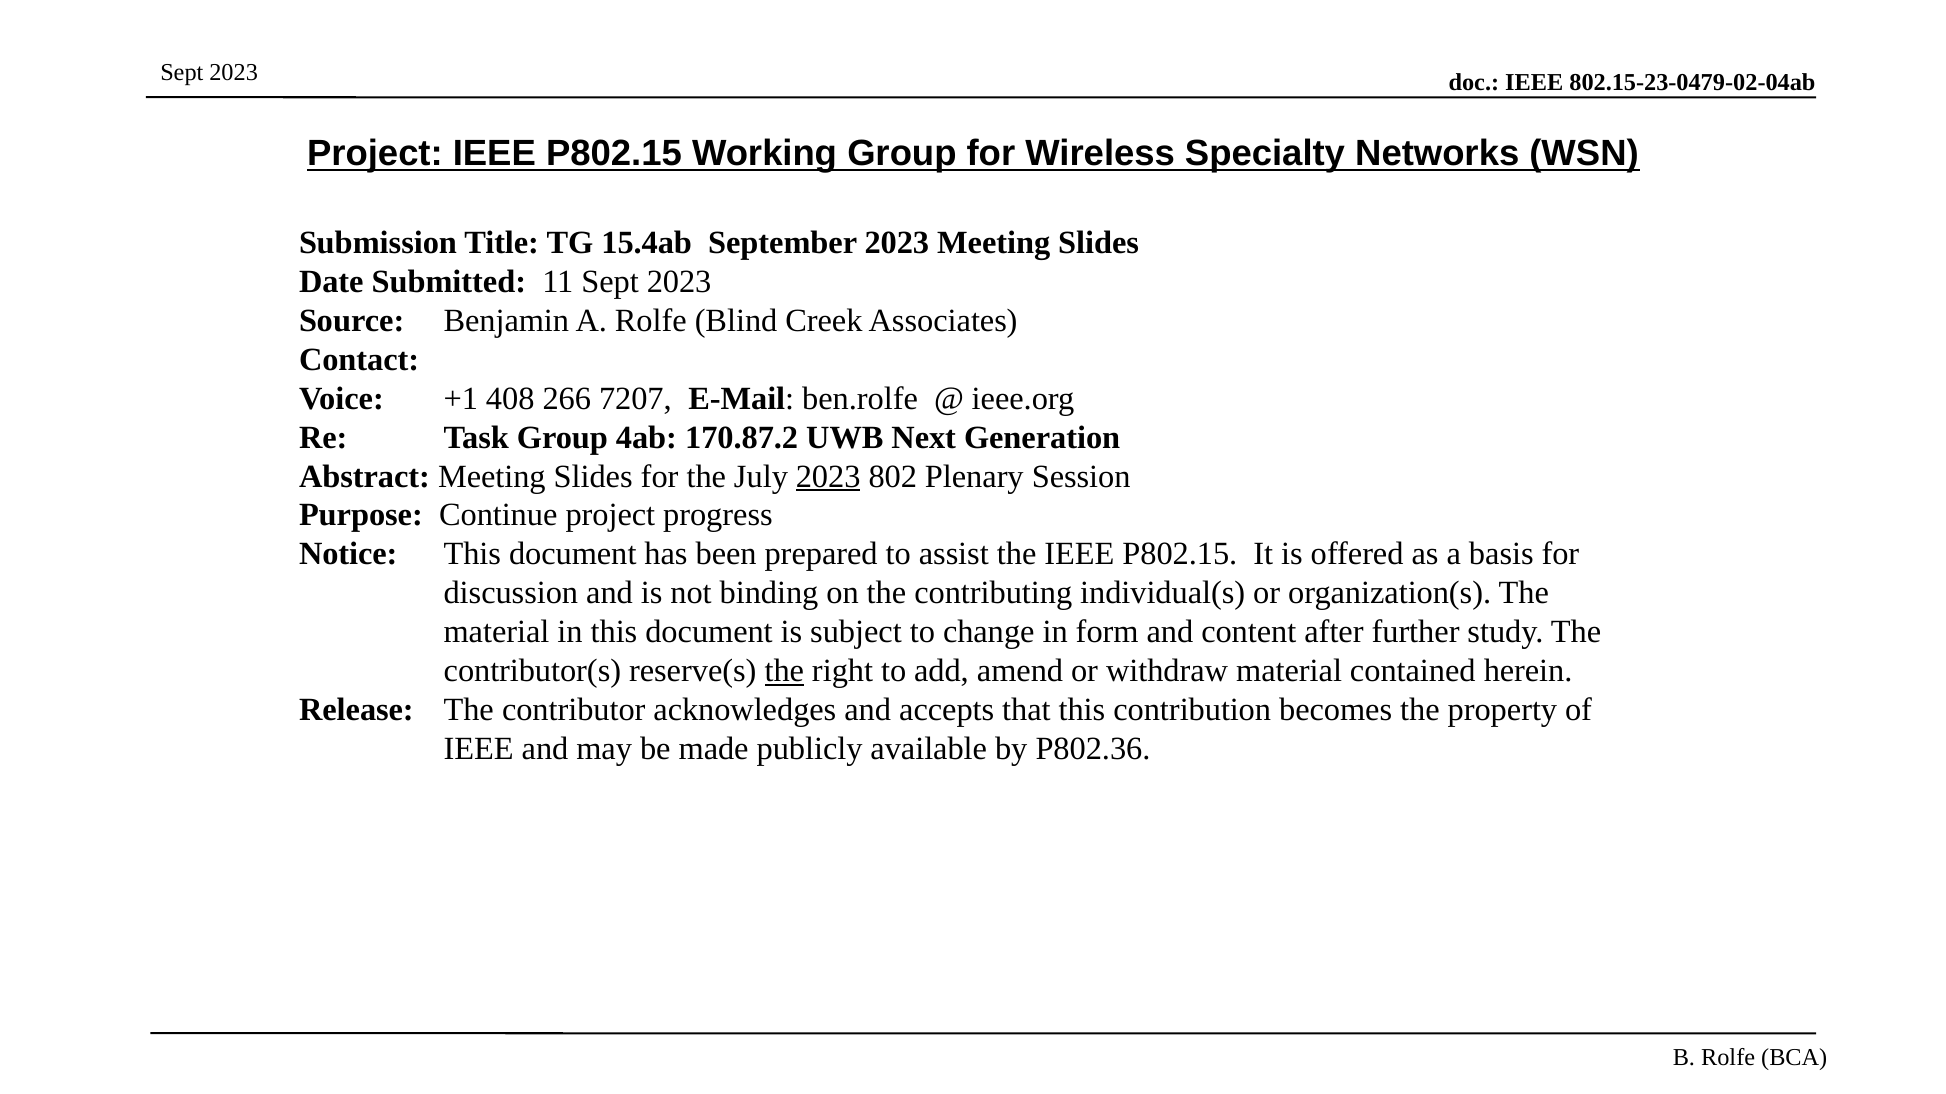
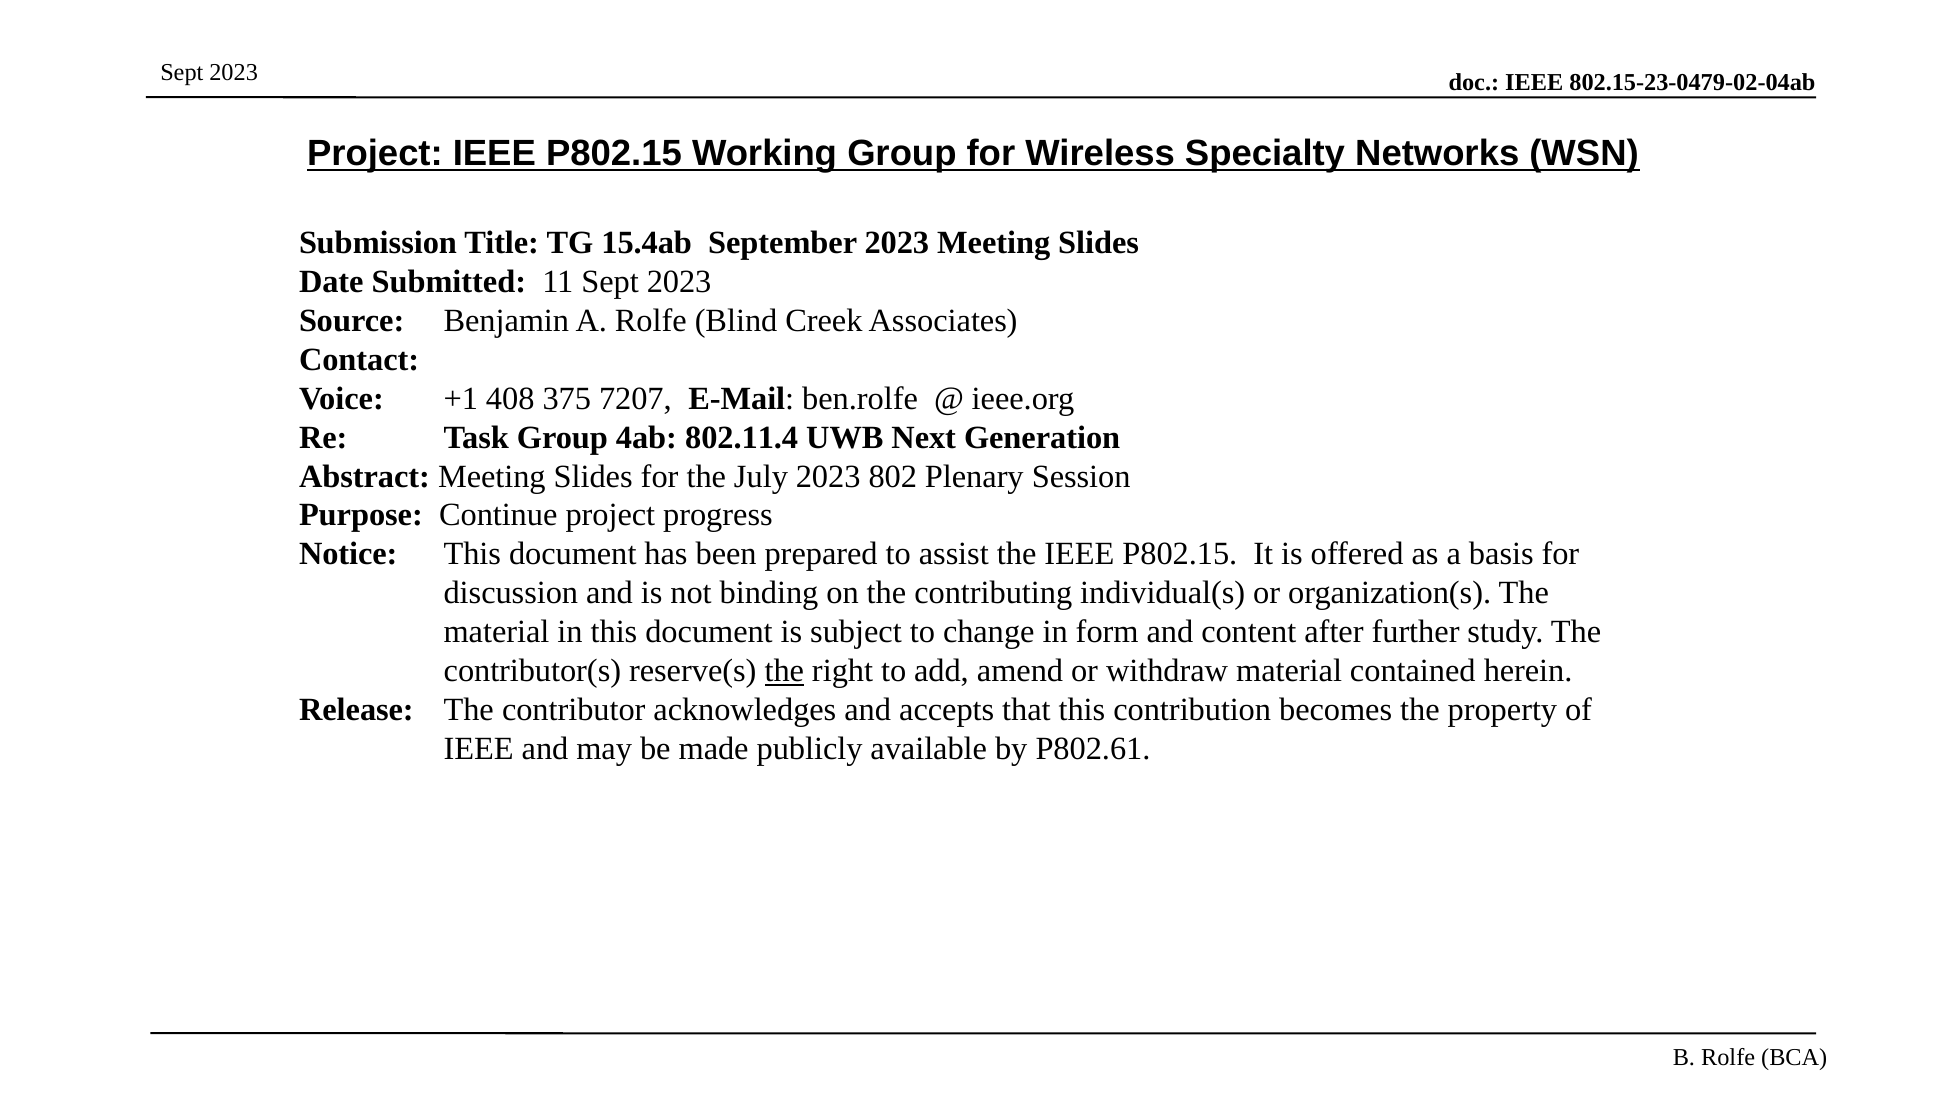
266: 266 -> 375 (567, 399)
170.87.2: 170.87.2 -> 802.11.4 (742, 438)
2023 underline: present -> none (828, 477)
P802.36: P802.36 -> P802.61 (1093, 749)
